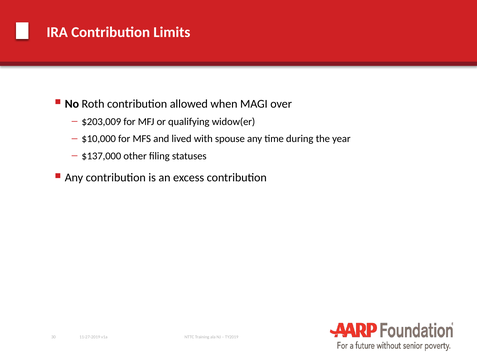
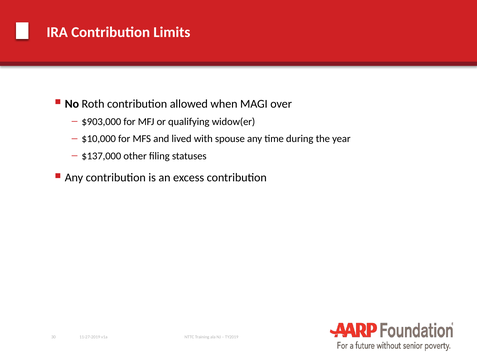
$203,009: $203,009 -> $903,000 (101, 122)
